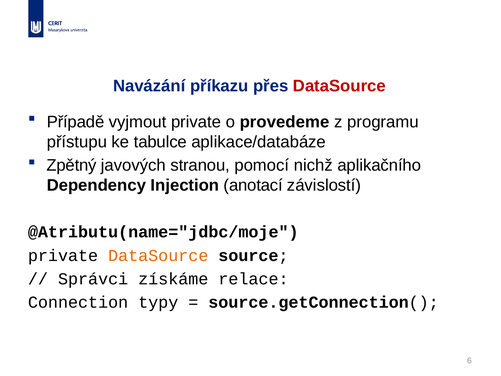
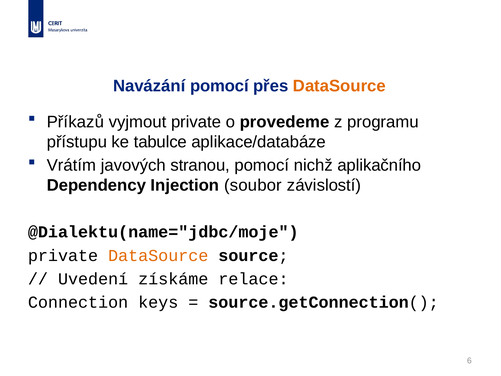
Navázání příkazu: příkazu -> pomocí (219, 86)
DataSource colour: red -> orange (339, 86)
Případě: Případě -> Příkazů (75, 122)
Zpětný: Zpětný -> Vrátím (71, 165)
anotací: anotací -> soubor (253, 185)
@Atributu(name="jdbc/moje: @Atributu(name="jdbc/moje -> @Dialektu(name="jdbc/moje (163, 232)
Správci: Správci -> Uvedení (93, 279)
typy: typy -> keys (158, 302)
